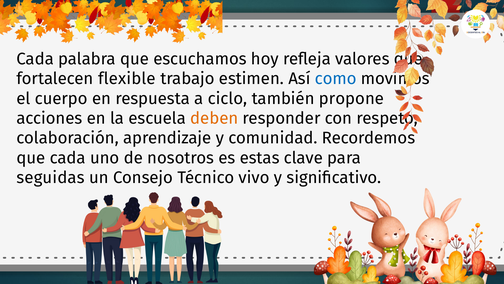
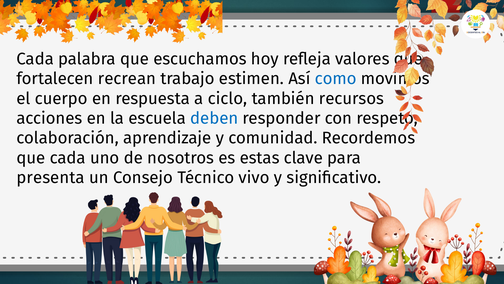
flexible: flexible -> recrean (127, 79)
propone: propone -> recursos (351, 98)
deben colour: orange -> blue (214, 118)
seguidas: seguidas -> presenta (51, 177)
